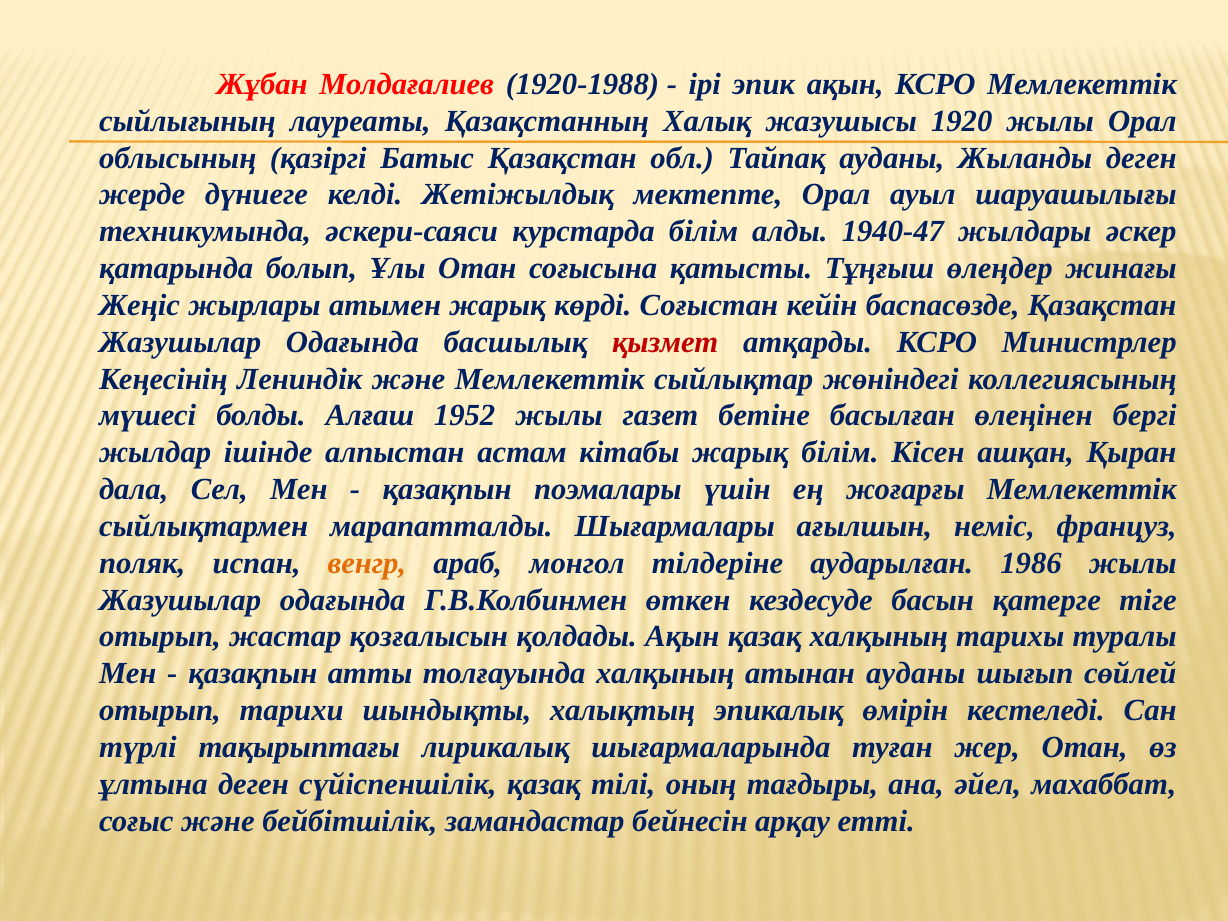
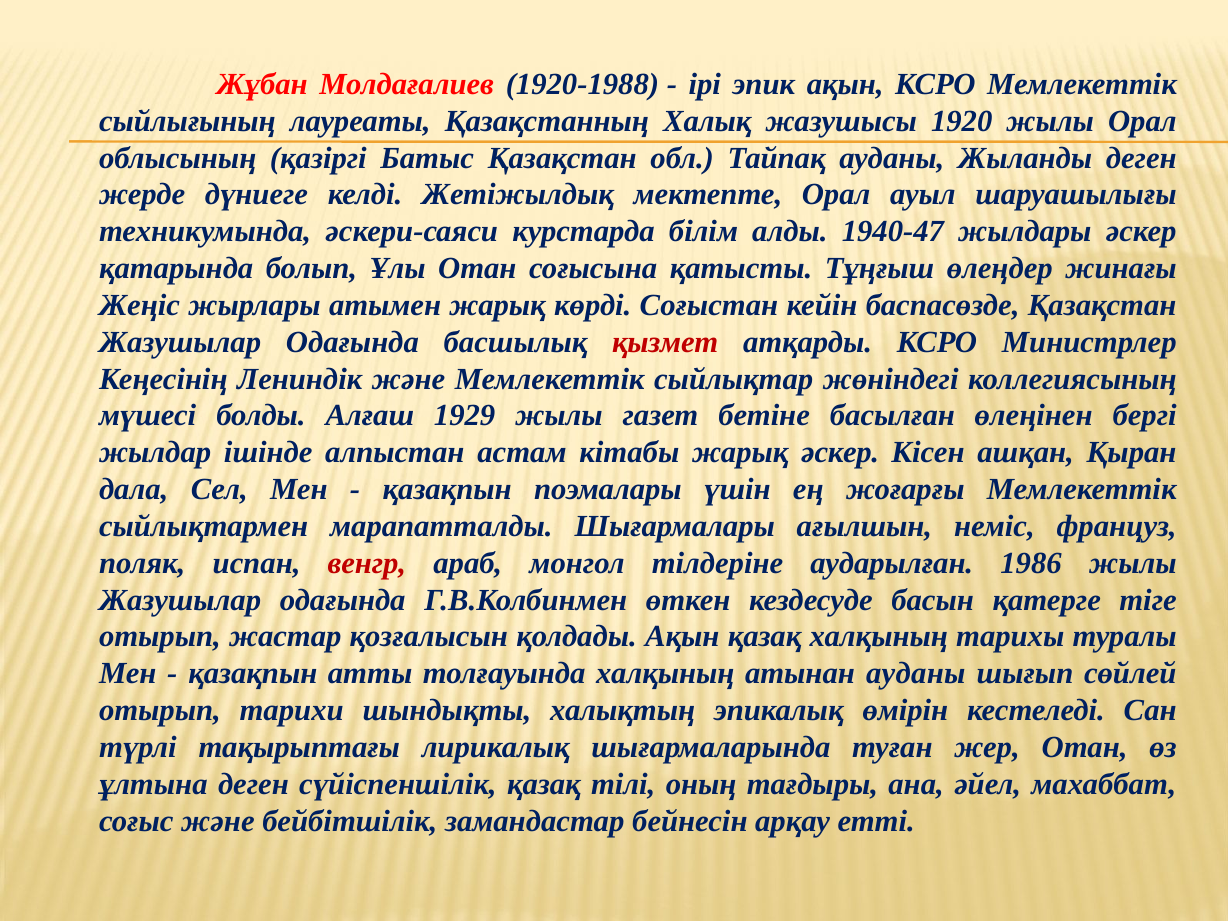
1952: 1952 -> 1929 (465, 416)
жарық білім: білім -> әскер (840, 453)
венгр colour: orange -> red (367, 563)
